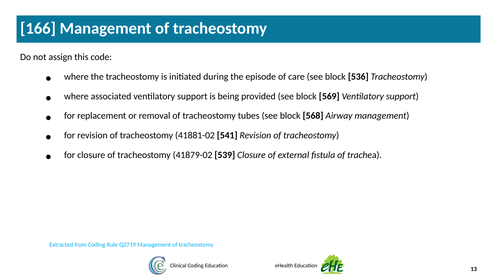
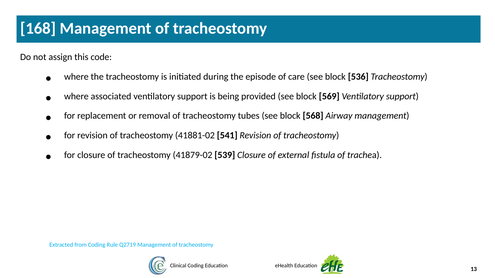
166: 166 -> 168 (38, 28)
